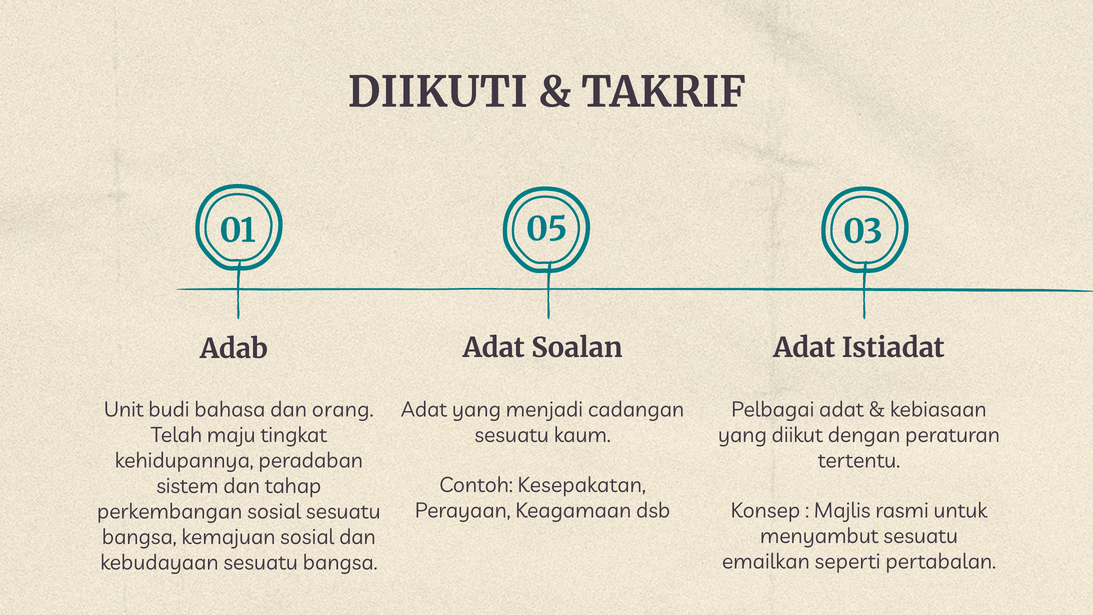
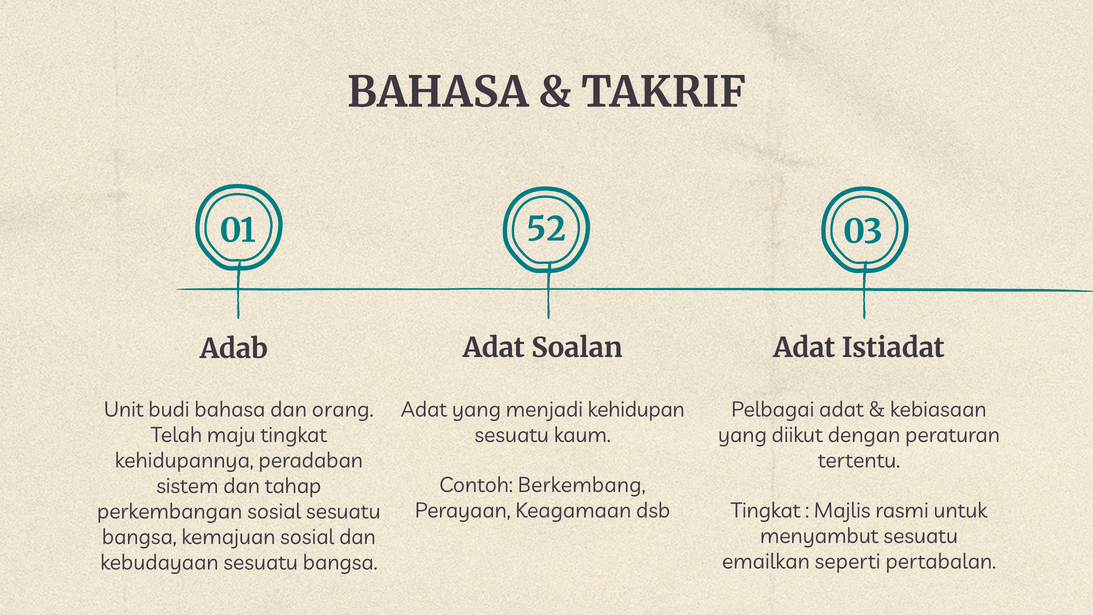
DIIKUTI: DIIKUTI -> BAHASA (438, 93)
05: 05 -> 52 (546, 229)
cadangan: cadangan -> kehidupan (636, 410)
Kesepakatan: Kesepakatan -> Berkembang (582, 485)
Konsep: Konsep -> Tingkat (766, 510)
